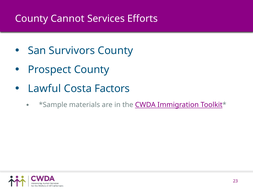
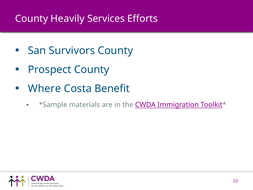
Cannot: Cannot -> Heavily (68, 19)
Lawful: Lawful -> Where (44, 88)
Factors: Factors -> Benefit (112, 88)
